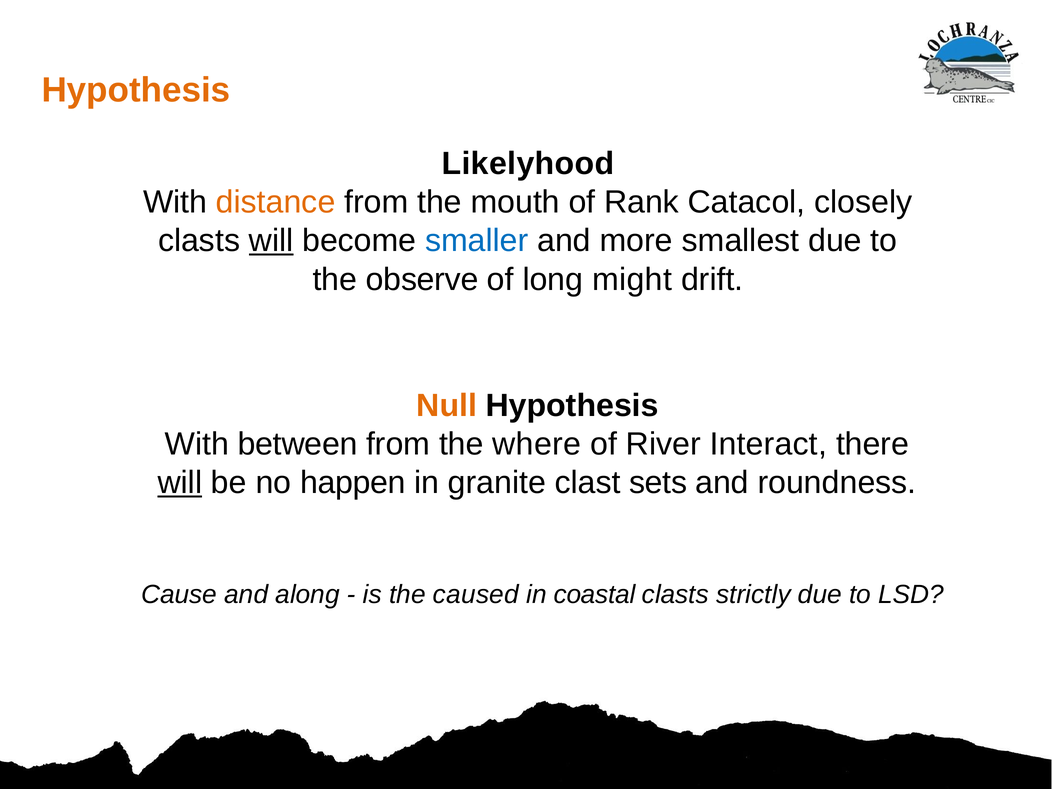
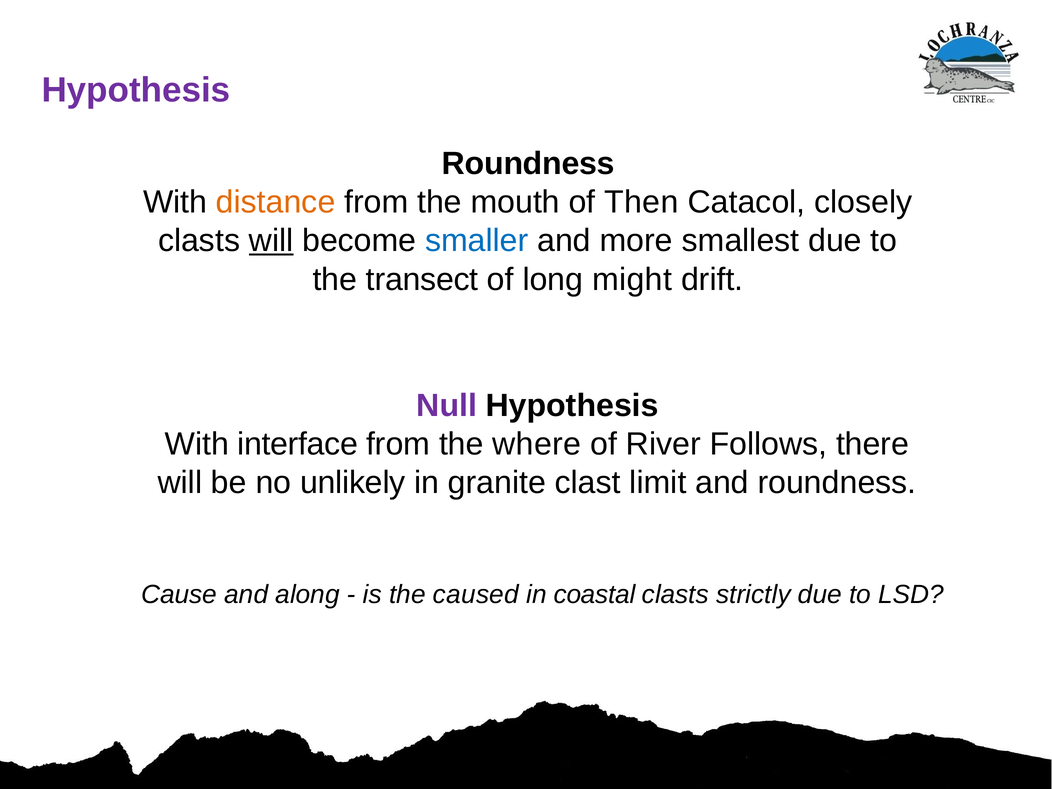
Hypothesis colour: orange -> purple (136, 90)
Likelyhood: Likelyhood -> Roundness (528, 164)
Rank: Rank -> Then (641, 202)
observe: observe -> transect (422, 279)
Null colour: orange -> purple (447, 405)
between: between -> interface (298, 444)
Interact: Interact -> Follows (768, 444)
will underline: present -> none (180, 483)
happen: happen -> unlikely (353, 483)
sets: sets -> limit (658, 483)
